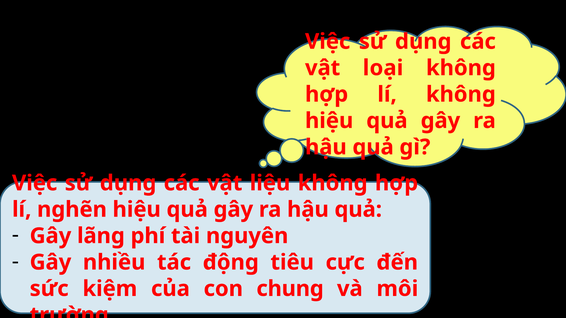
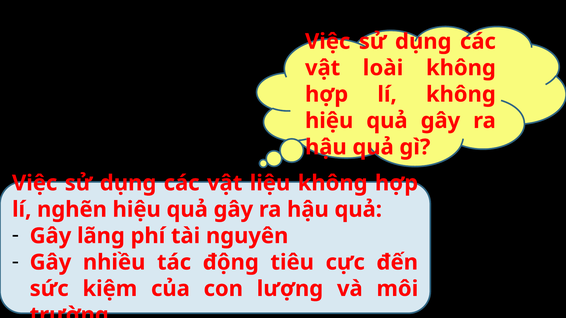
loại: loại -> loài (383, 68)
chung: chung -> lượng (290, 289)
